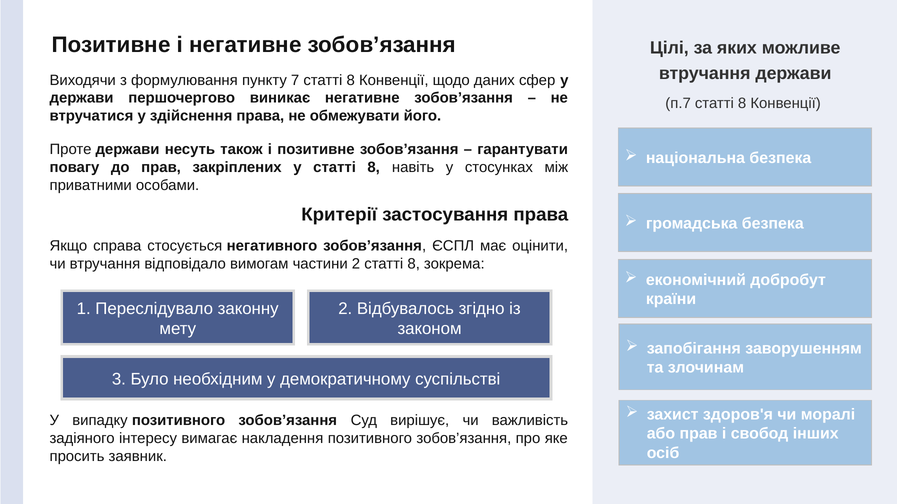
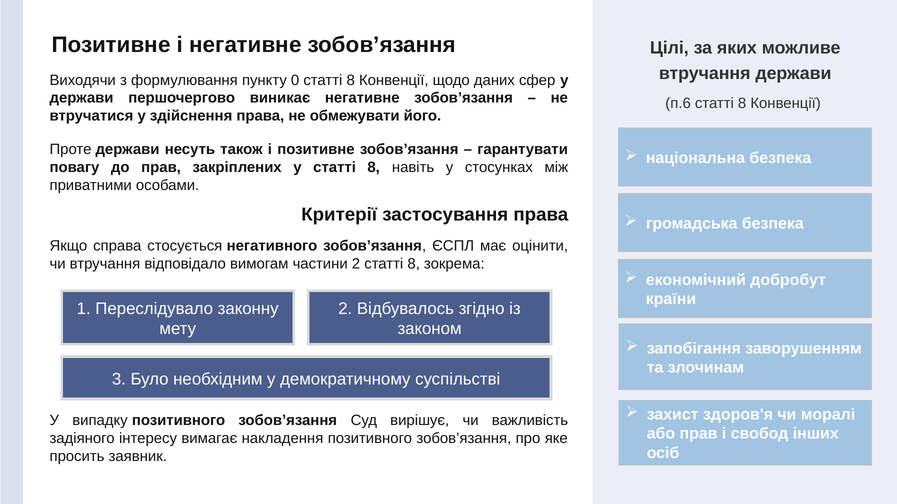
7: 7 -> 0 (295, 80)
п.7: п.7 -> п.6 (678, 103)
